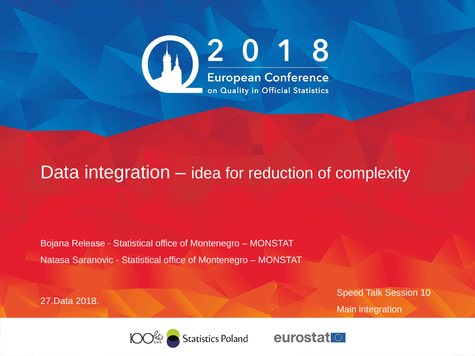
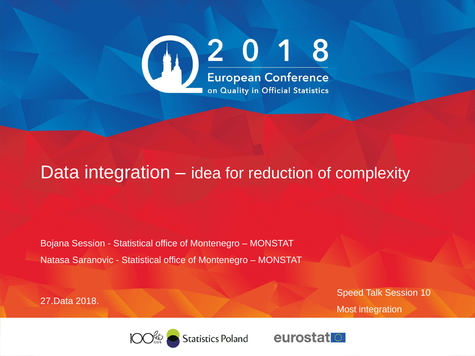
Bojana Release: Release -> Session (88, 244)
Main: Main -> Most (347, 310)
